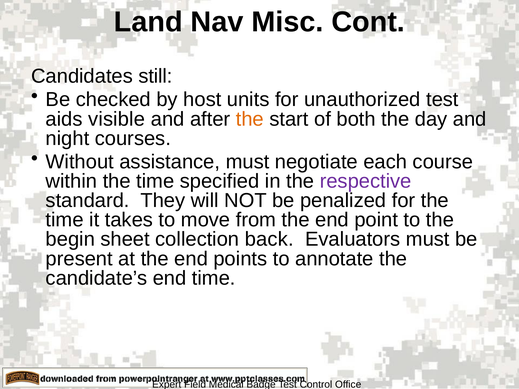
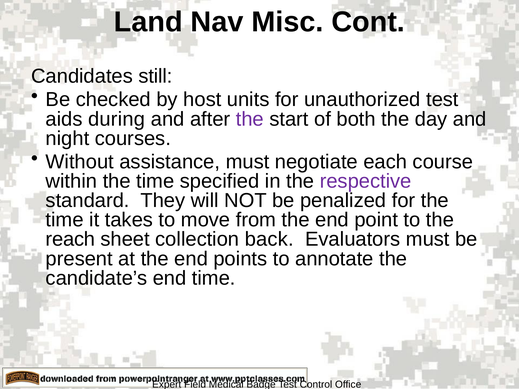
visible: visible -> during (117, 119)
the colour: orange -> purple (250, 119)
begin: begin -> reach (70, 239)
